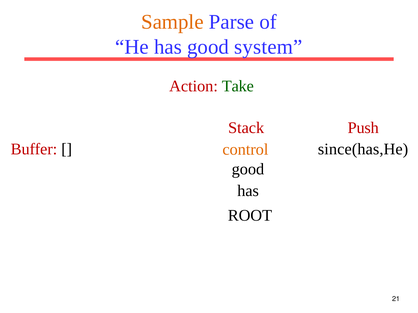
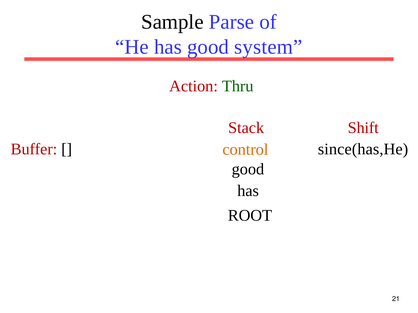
Sample colour: orange -> black (172, 22)
Take: Take -> Thru (238, 86)
Push: Push -> Shift (363, 128)
